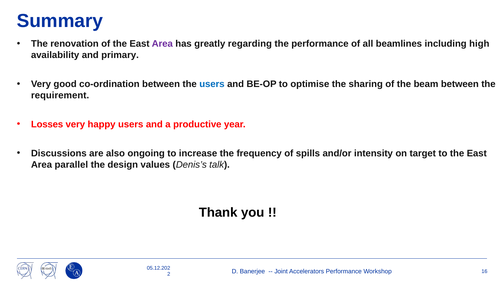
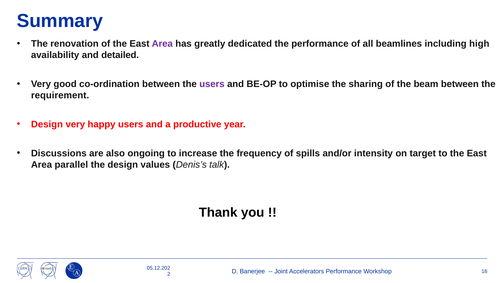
regarding: regarding -> dedicated (250, 44)
primary: primary -> detailed (120, 55)
users colour: blue -> purple (212, 84)
Losses: Losses -> Design (47, 125)
